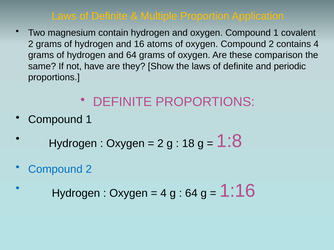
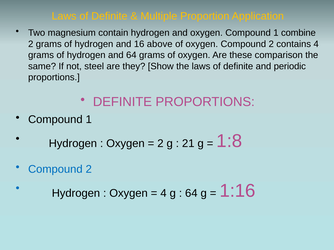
covalent: covalent -> combine (298, 33)
atoms: atoms -> above (160, 44)
have: have -> steel (94, 66)
18: 18 -> 21 (188, 144)
